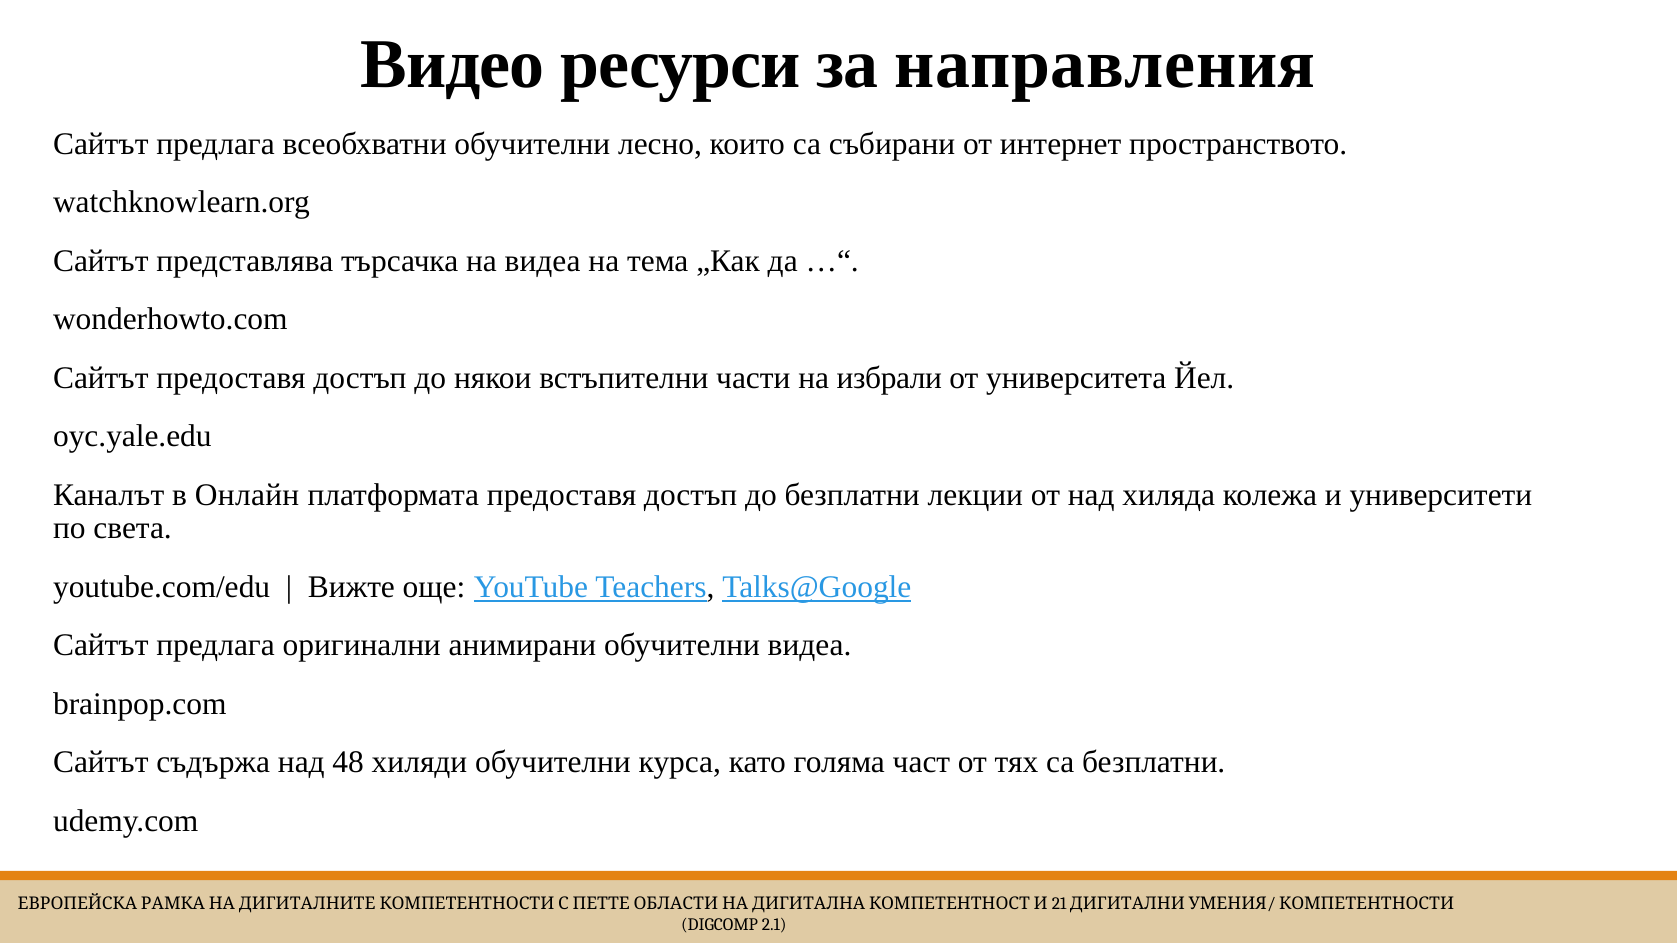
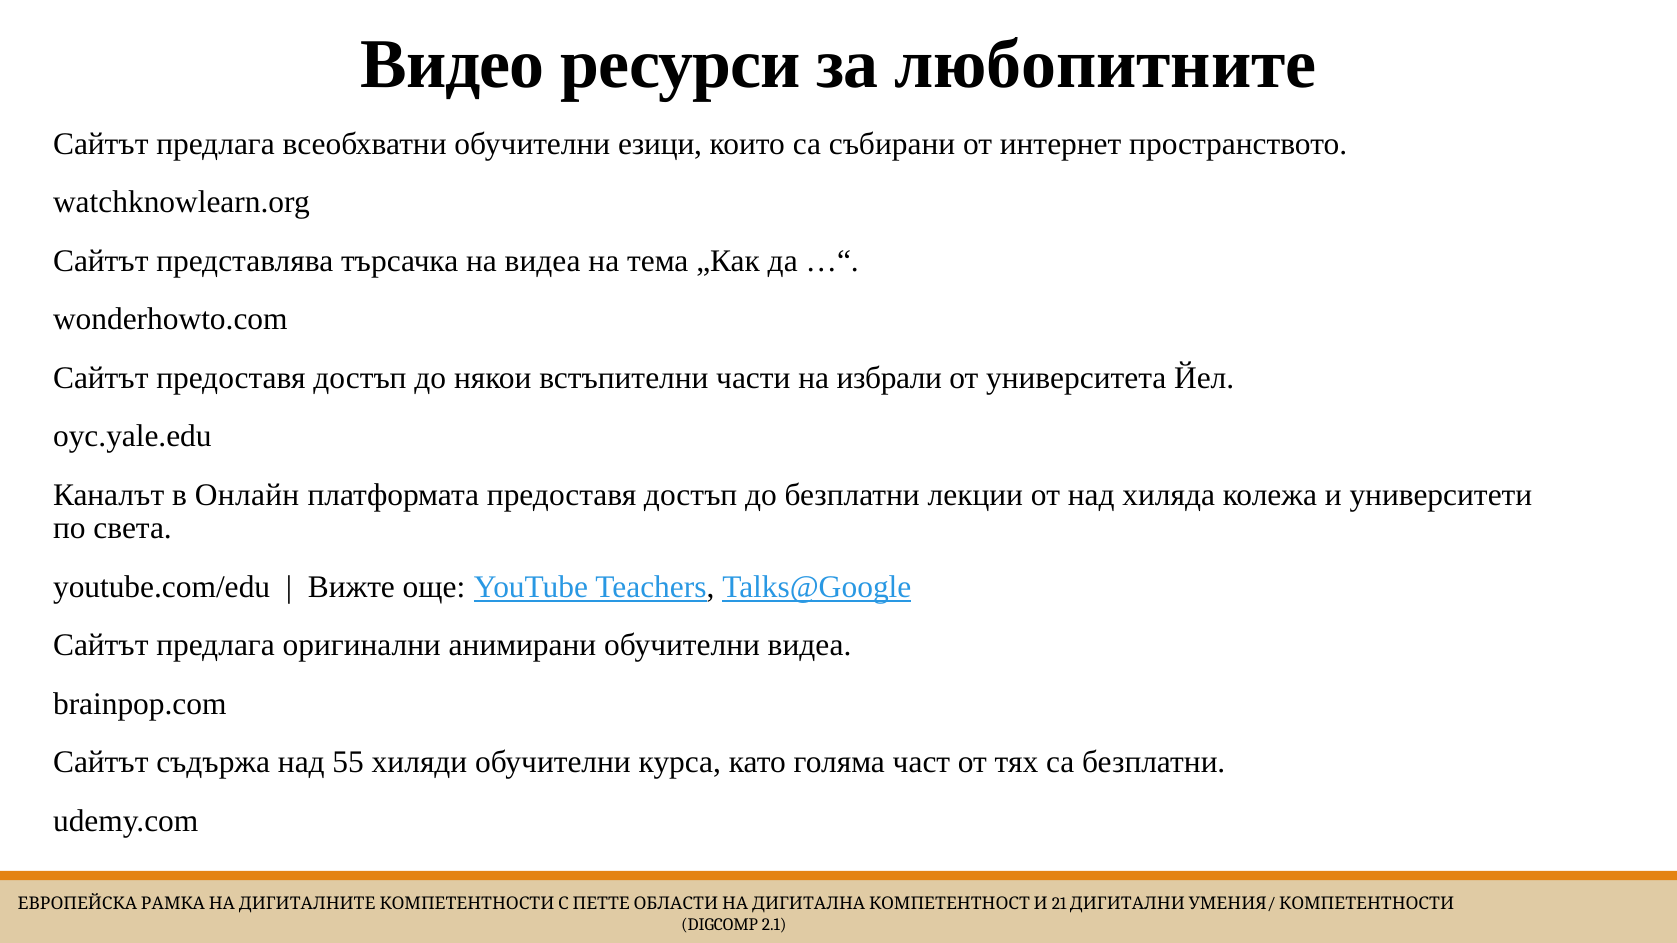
направления: направления -> любопитните (1105, 65)
лесно: лесно -> езици (660, 144)
48: 48 -> 55 (348, 762)
